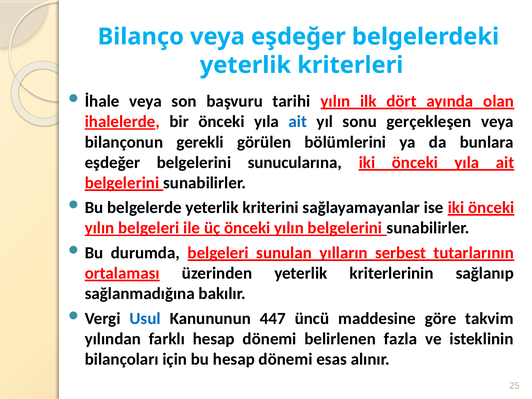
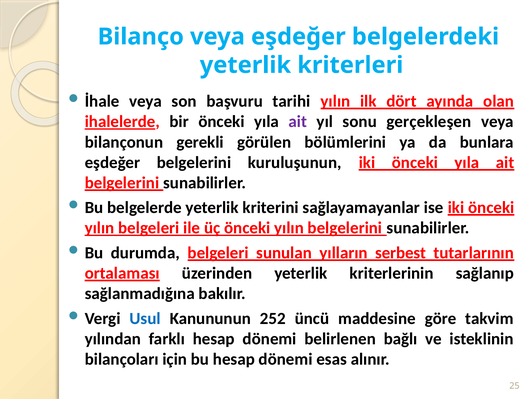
ait colour: blue -> purple (298, 122)
sunucularına: sunucularına -> kuruluşunun (295, 162)
447: 447 -> 252 (273, 318)
fazla: fazla -> bağlı (401, 339)
